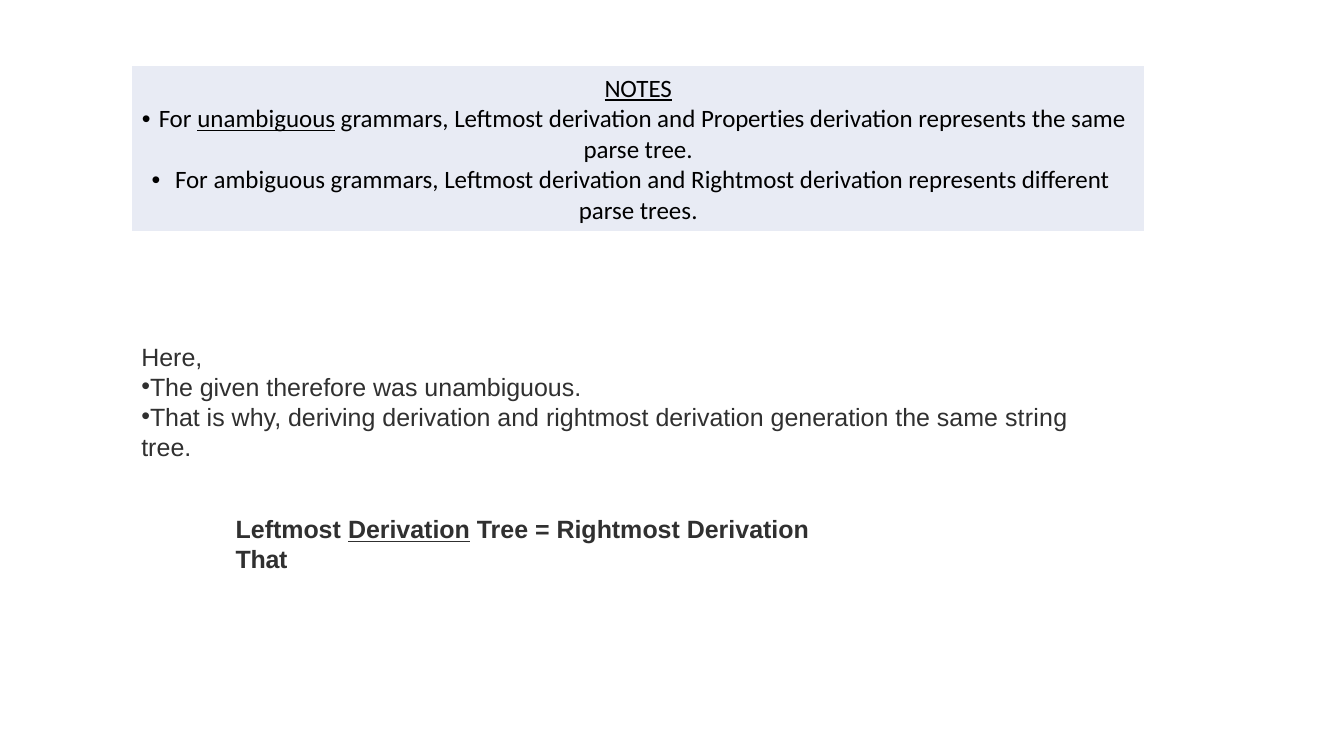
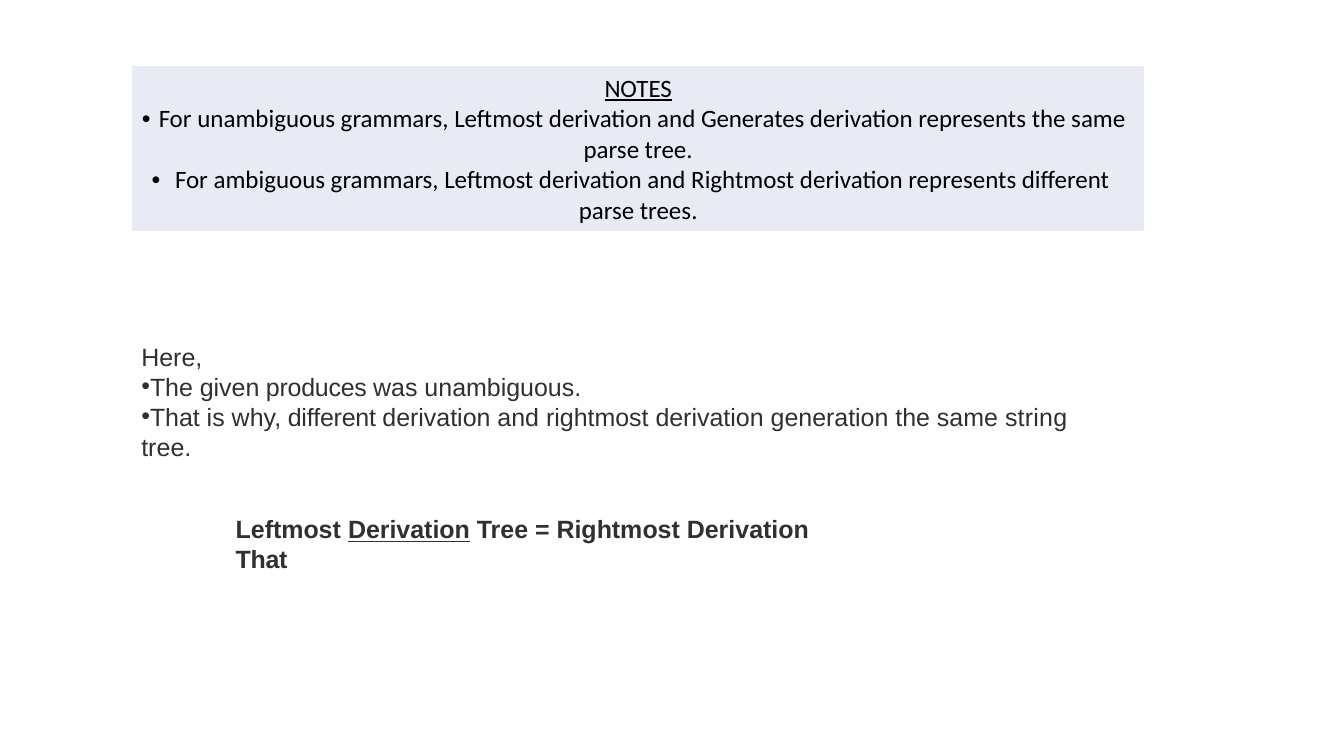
unambiguous underline: present -> none (266, 120)
Properties: Properties -> Generates (753, 120)
therefore: therefore -> produces (316, 388)
why deriving: deriving -> different (332, 418)
